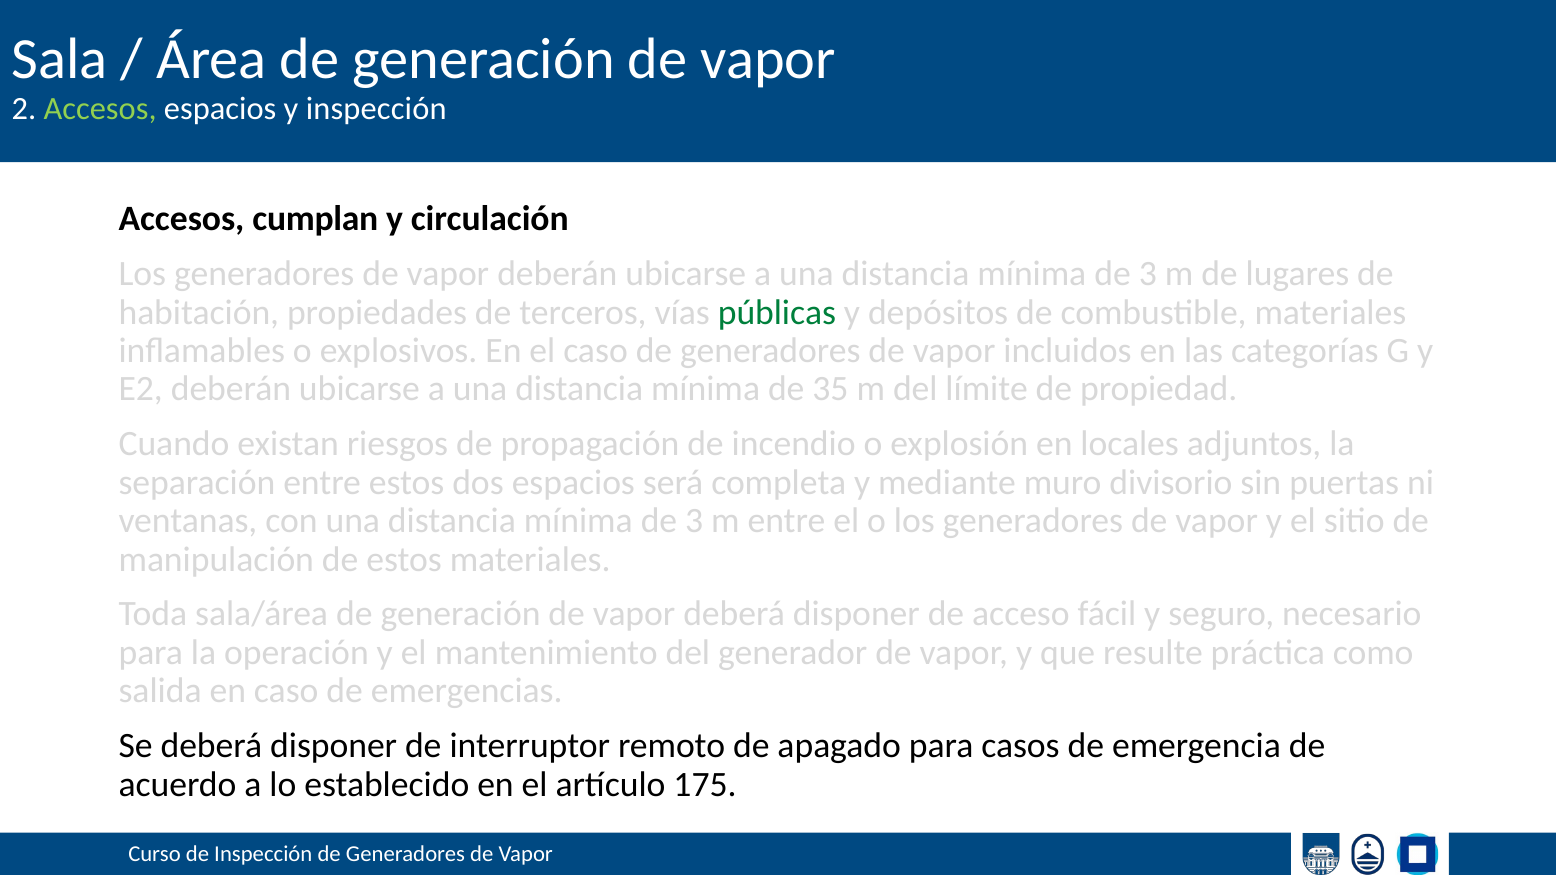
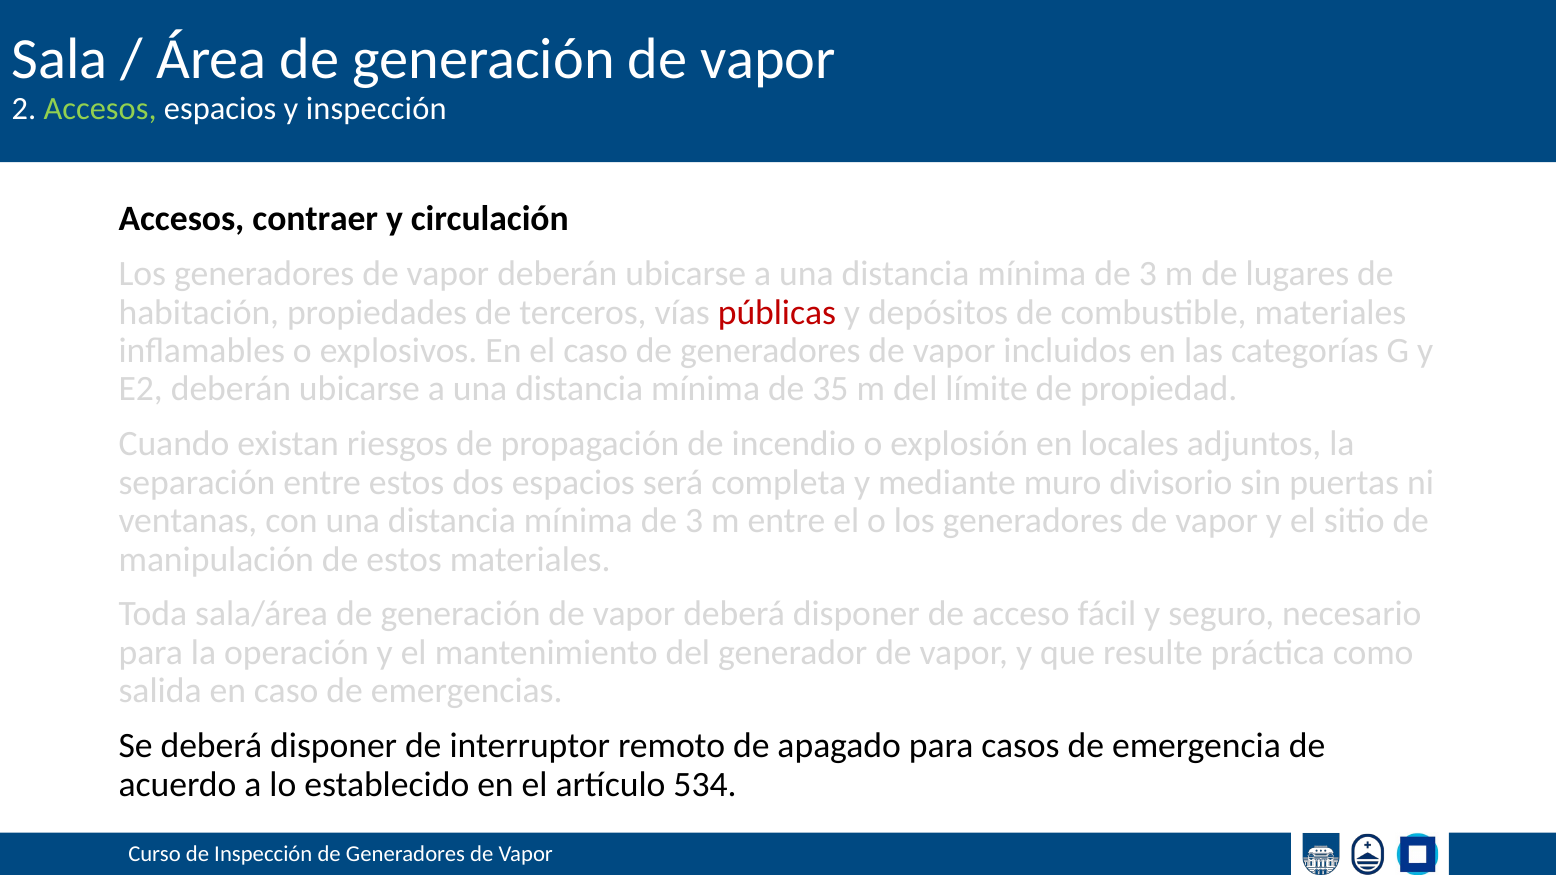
cumplan: cumplan -> contraer (315, 219)
públicas colour: green -> red (777, 312)
175: 175 -> 534 (705, 784)
